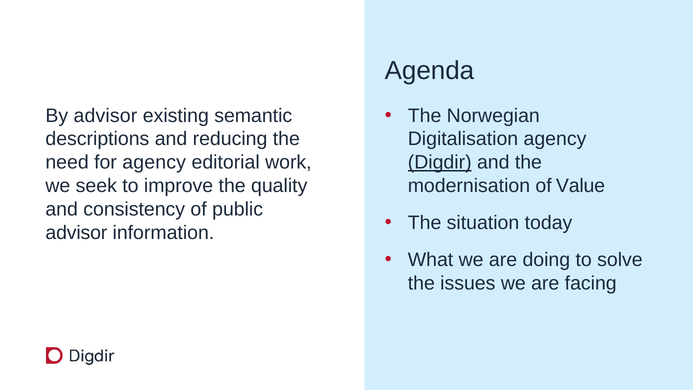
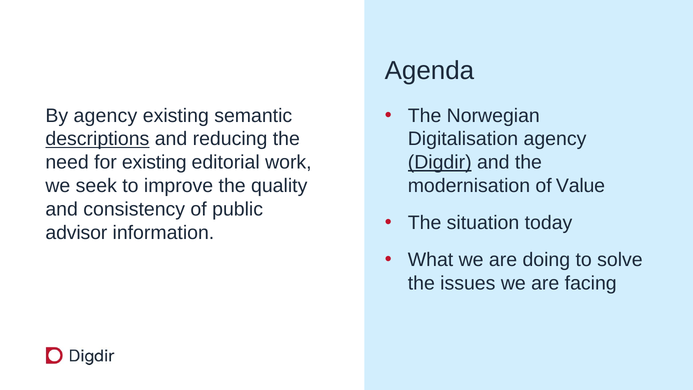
By advisor: advisor -> agency (105, 116)
descriptions underline: none -> present (97, 139)
for agency: agency -> existing (154, 162)
